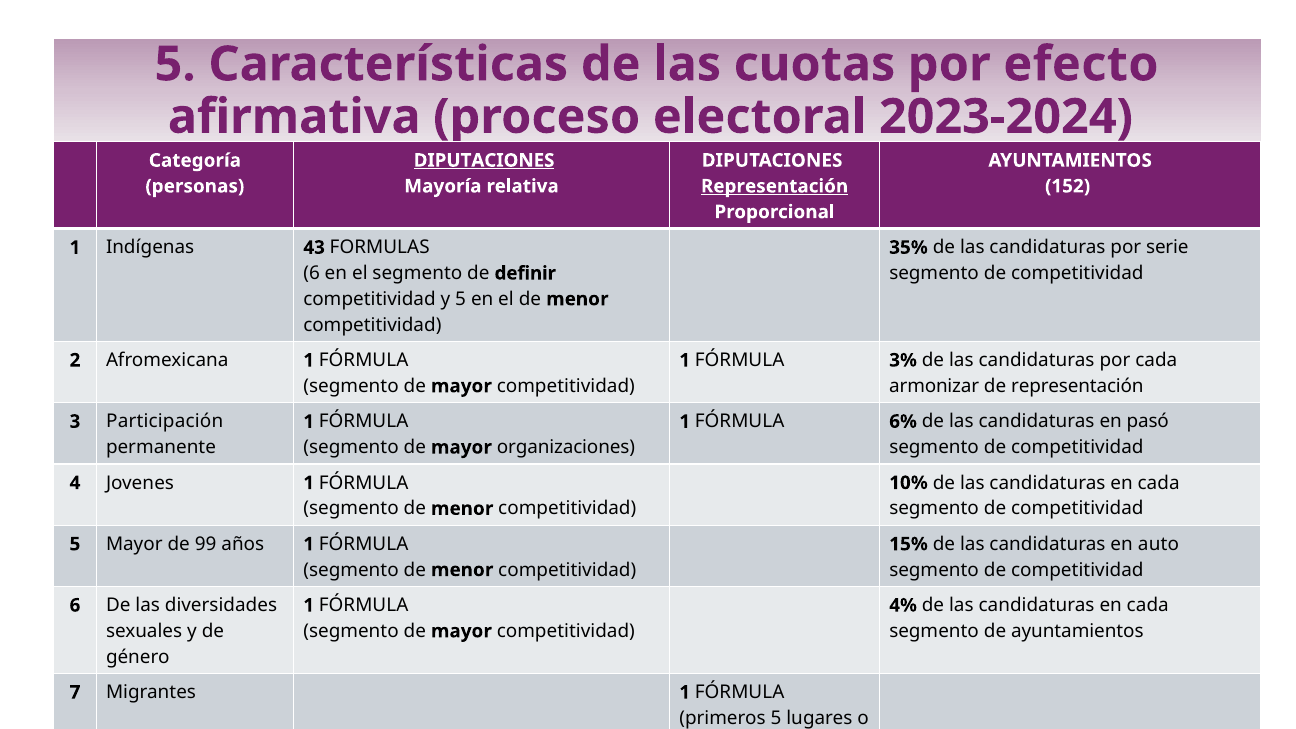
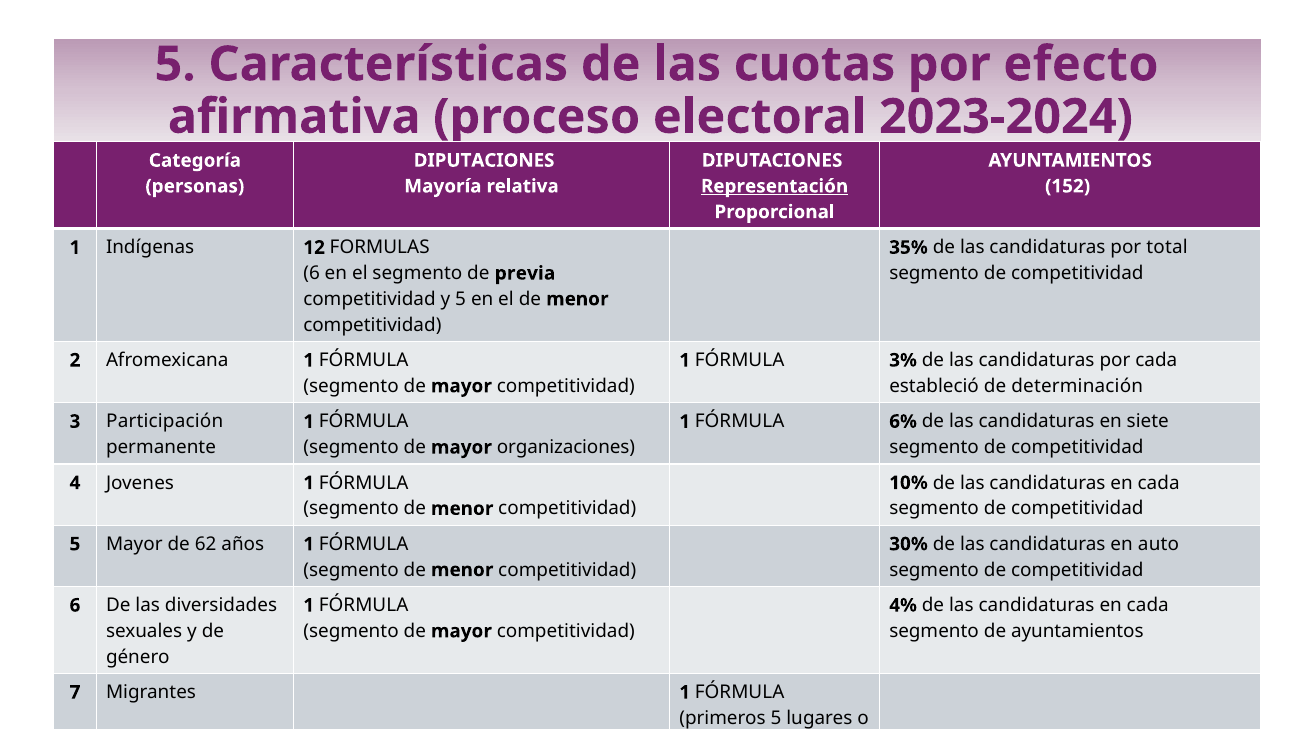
DIPUTACIONES underline: present -> none (484, 160)
43: 43 -> 12 (314, 248)
serie: serie -> total (1167, 248)
definir: definir -> previa (525, 273)
armonizar: armonizar -> estableció (934, 386)
de representación: representación -> determinación (1077, 386)
pasó: pasó -> siete (1148, 422)
99: 99 -> 62 (206, 544)
15%: 15% -> 30% (909, 544)
